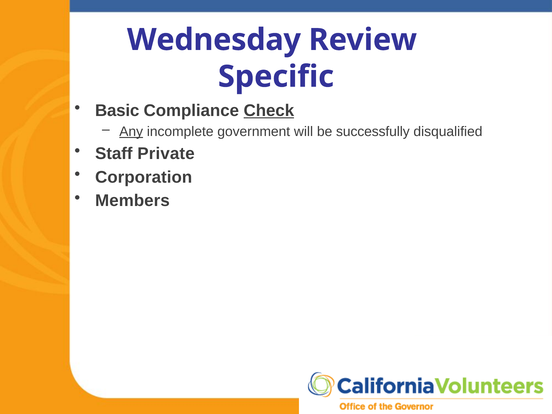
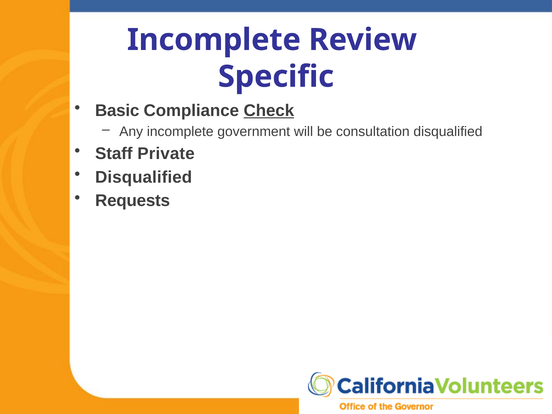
Wednesday: Wednesday -> Incomplete (214, 40)
Any underline: present -> none (131, 132)
successfully: successfully -> consultation (373, 132)
Corporation: Corporation -> Disqualified (144, 177)
Members: Members -> Requests (133, 201)
